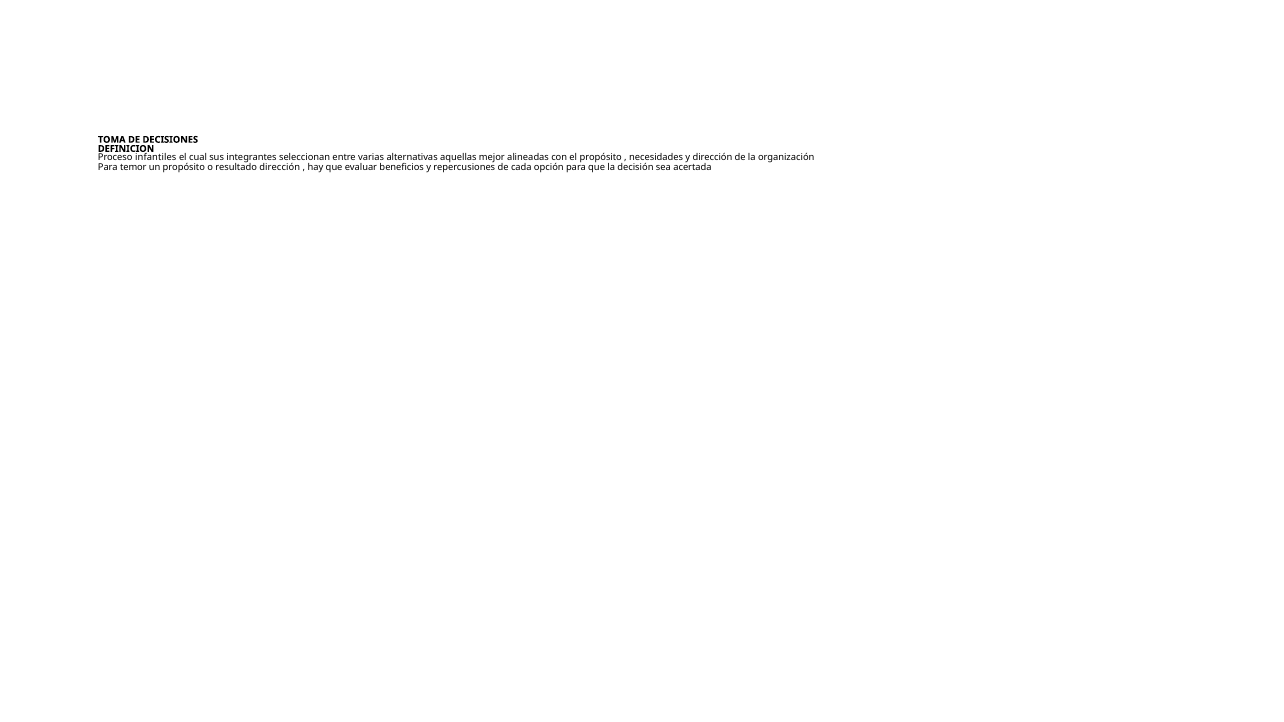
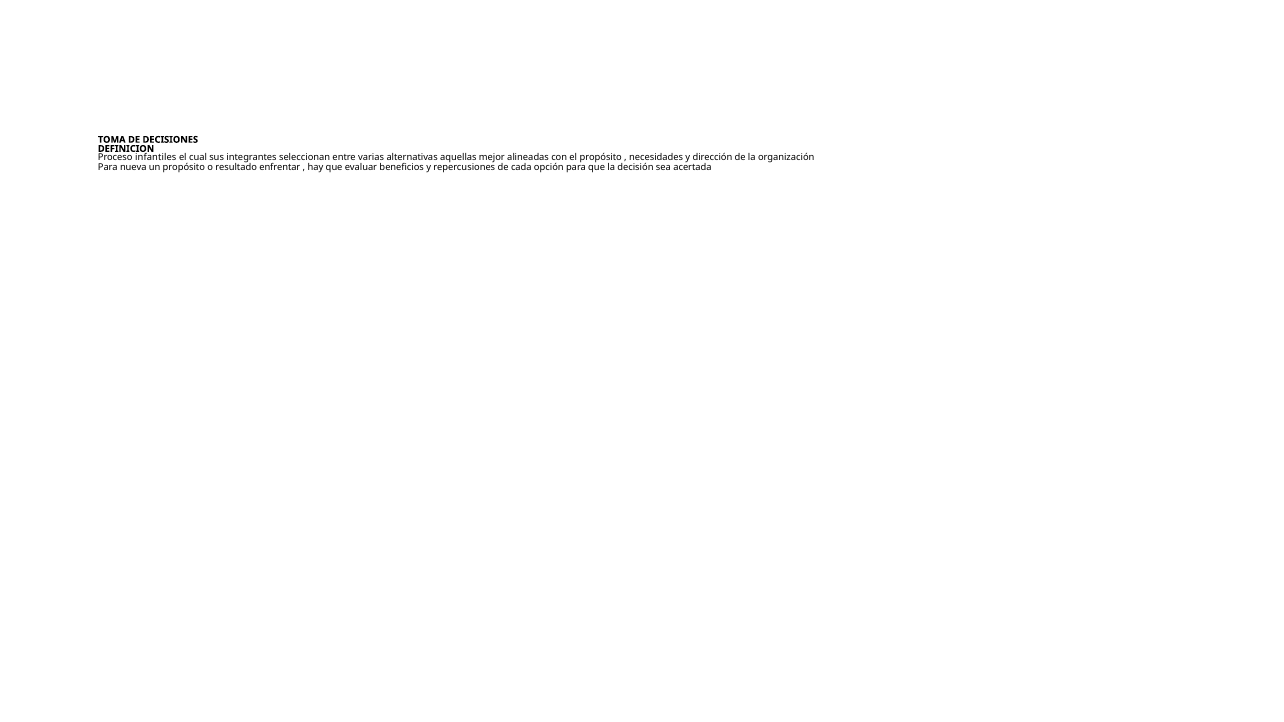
temor: temor -> nueva (133, 167)
resultado dirección: dirección -> enfrentar (280, 167)
